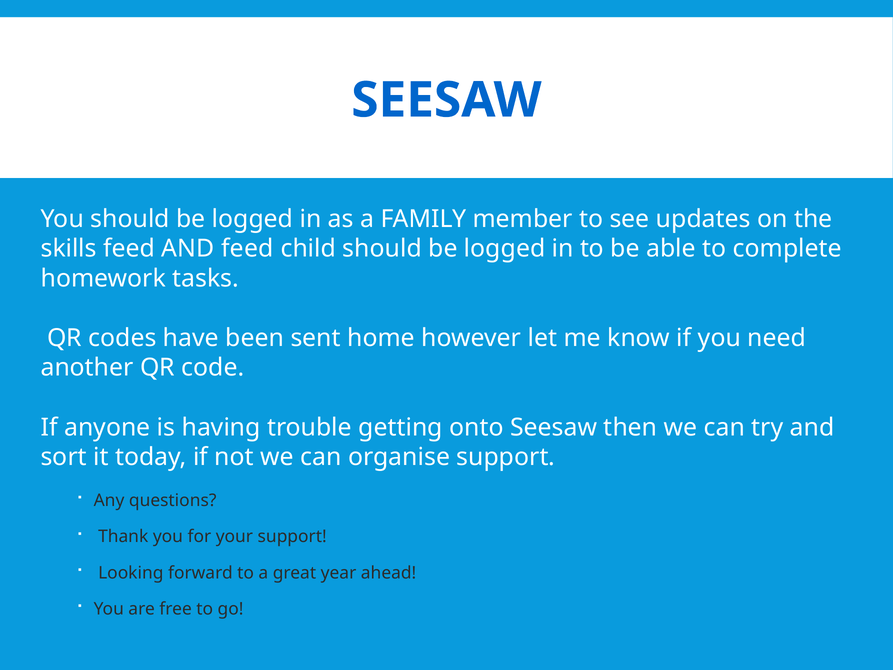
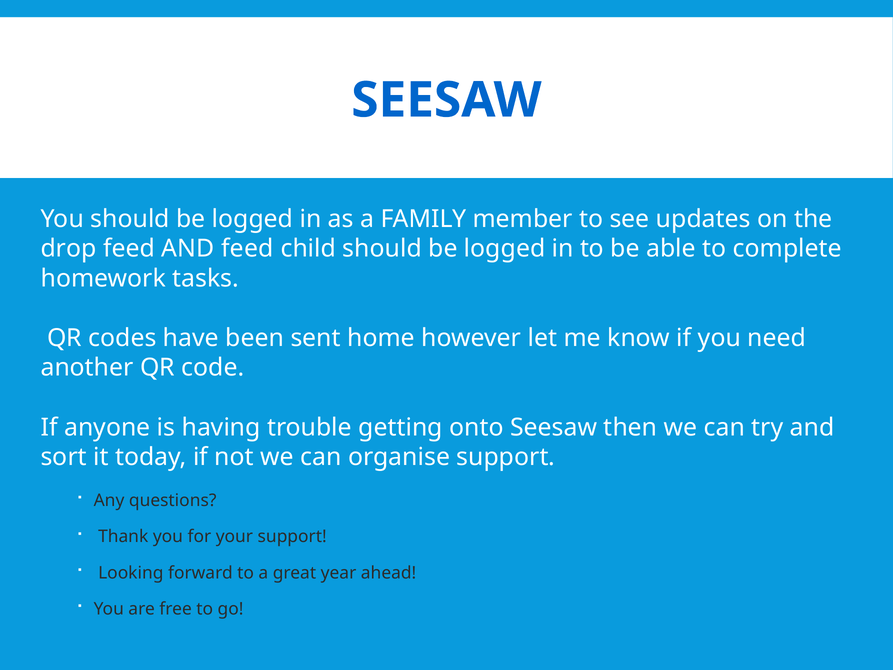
skills: skills -> drop (69, 249)
